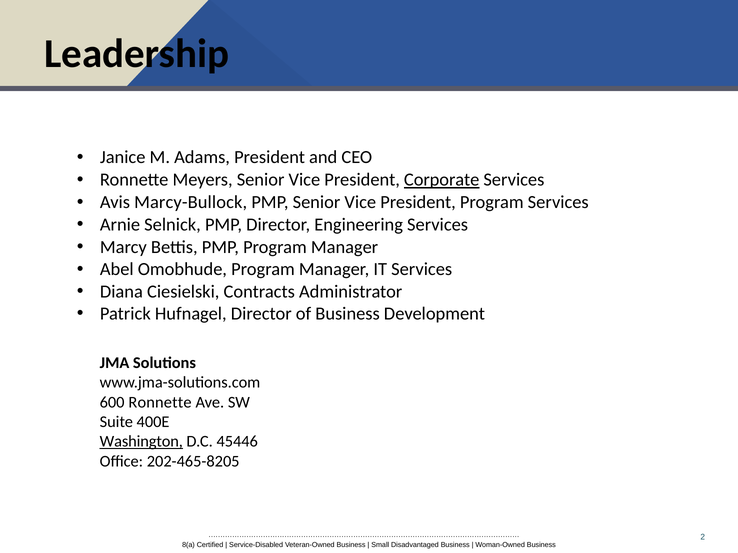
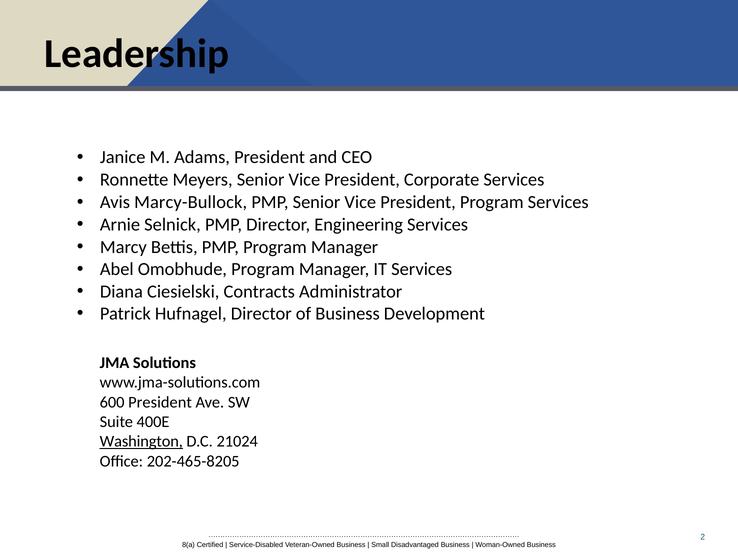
Corporate underline: present -> none (442, 180)
600 Ronnette: Ronnette -> President (160, 403)
45446: 45446 -> 21024 (237, 442)
